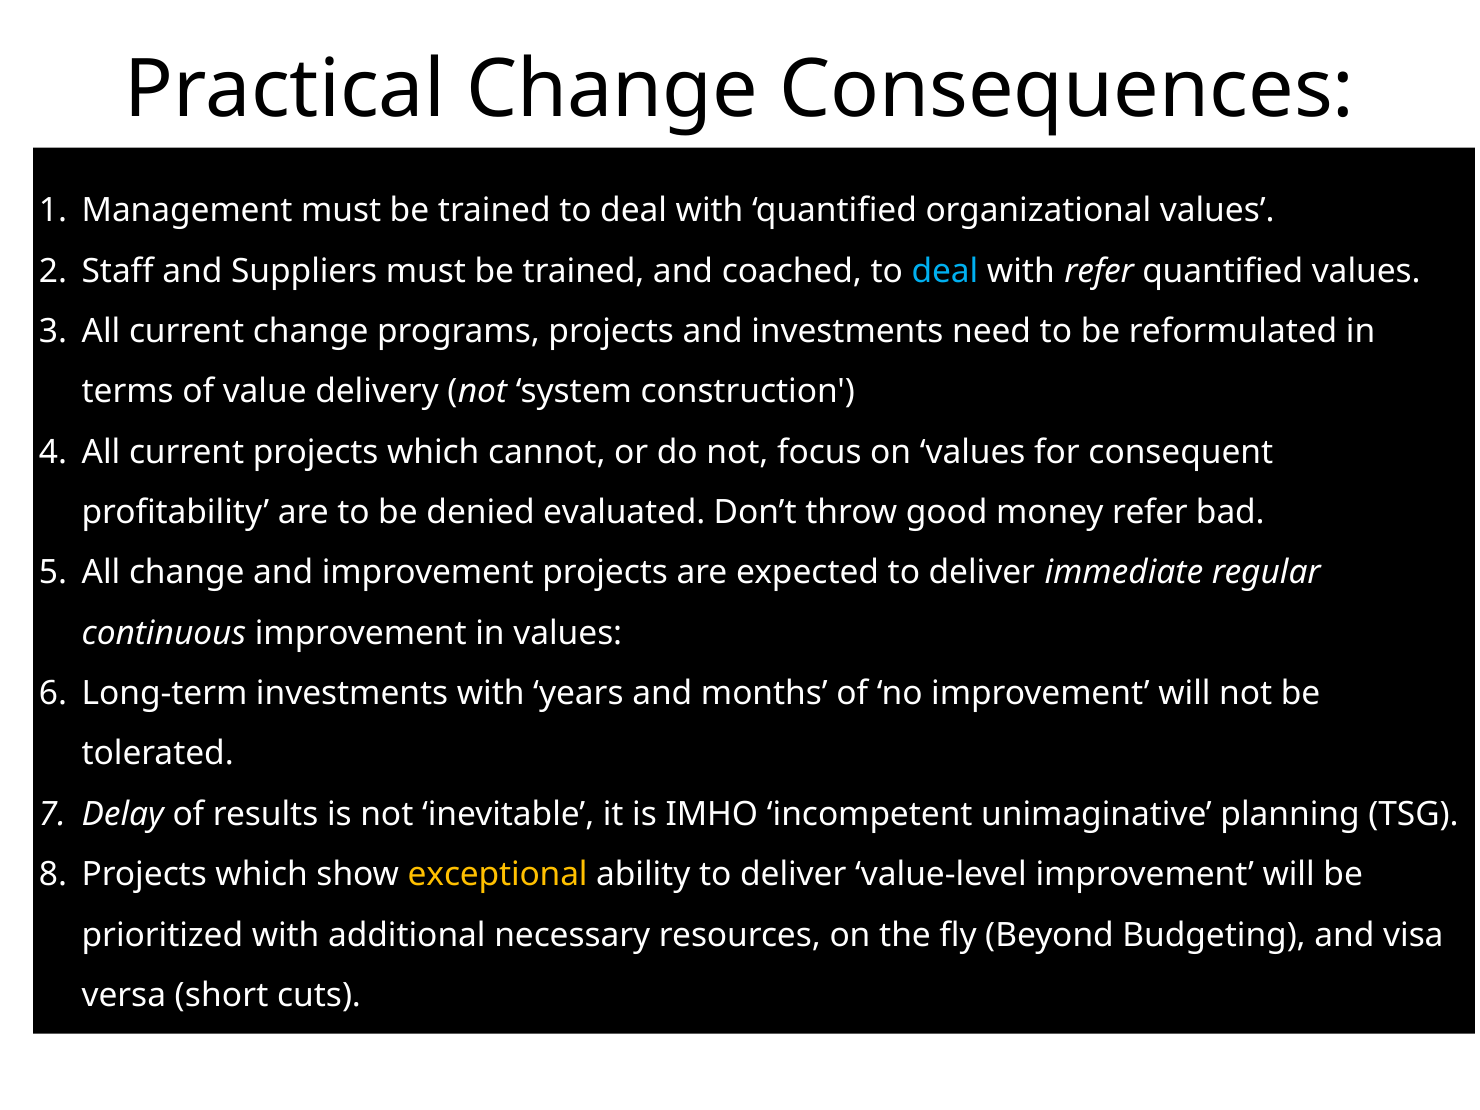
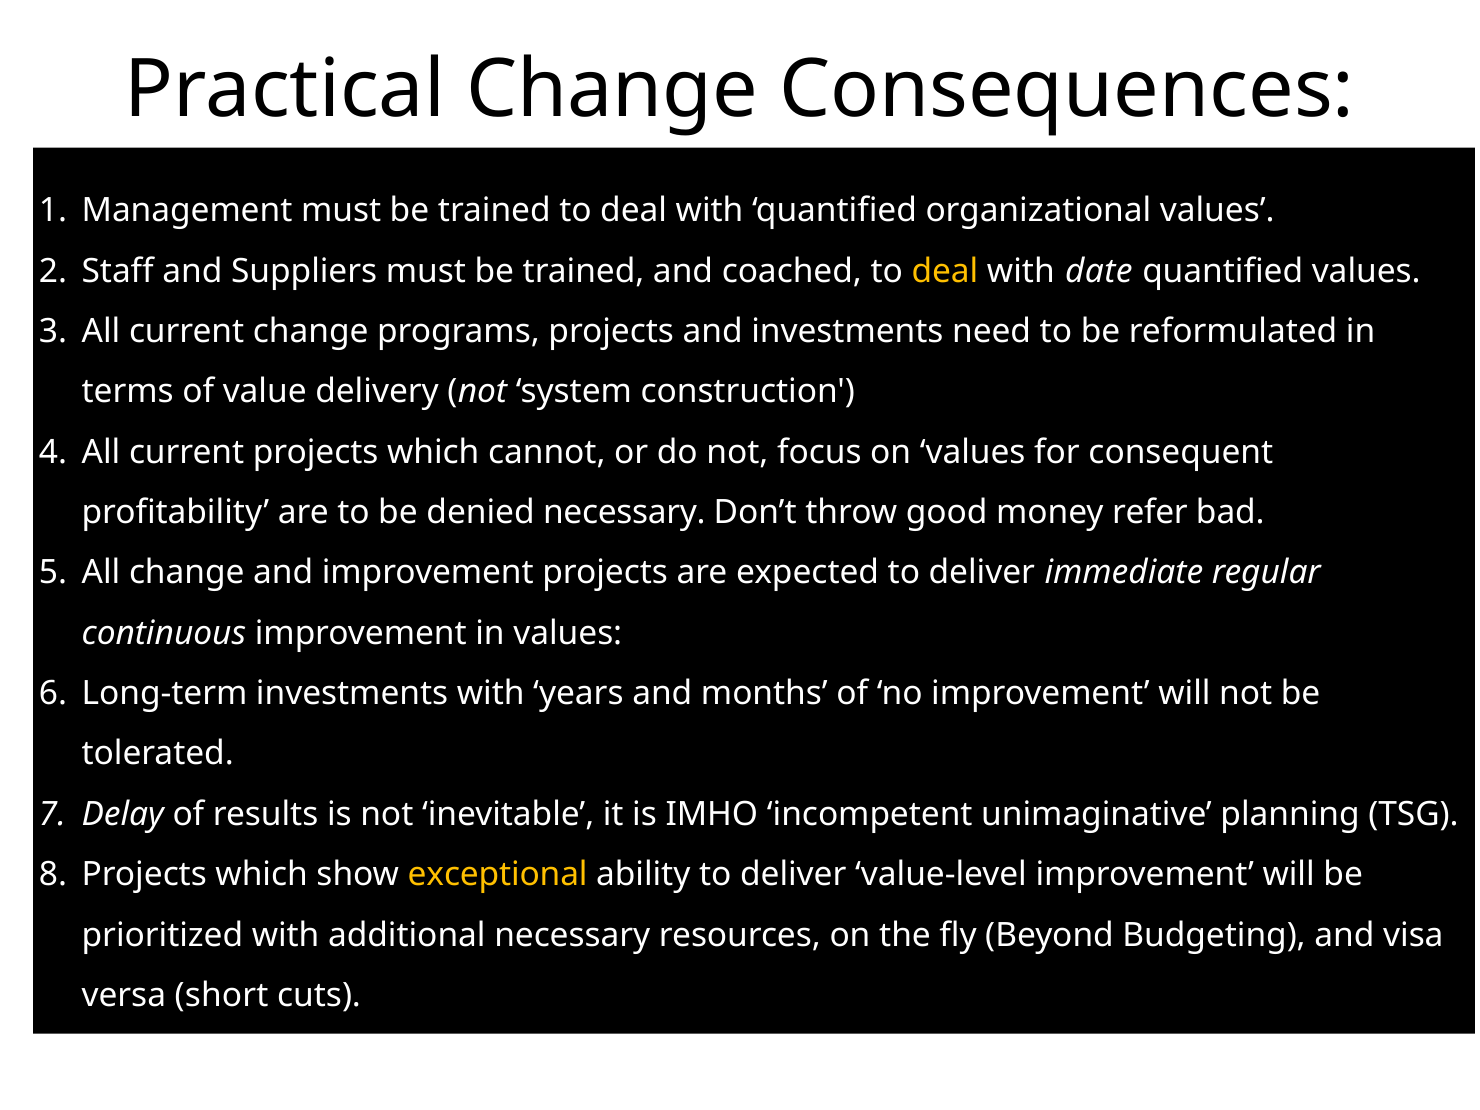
deal colour: light blue -> yellow (945, 271)
with refer: refer -> date (1099, 271)
denied evaluated: evaluated -> necessary (624, 513)
